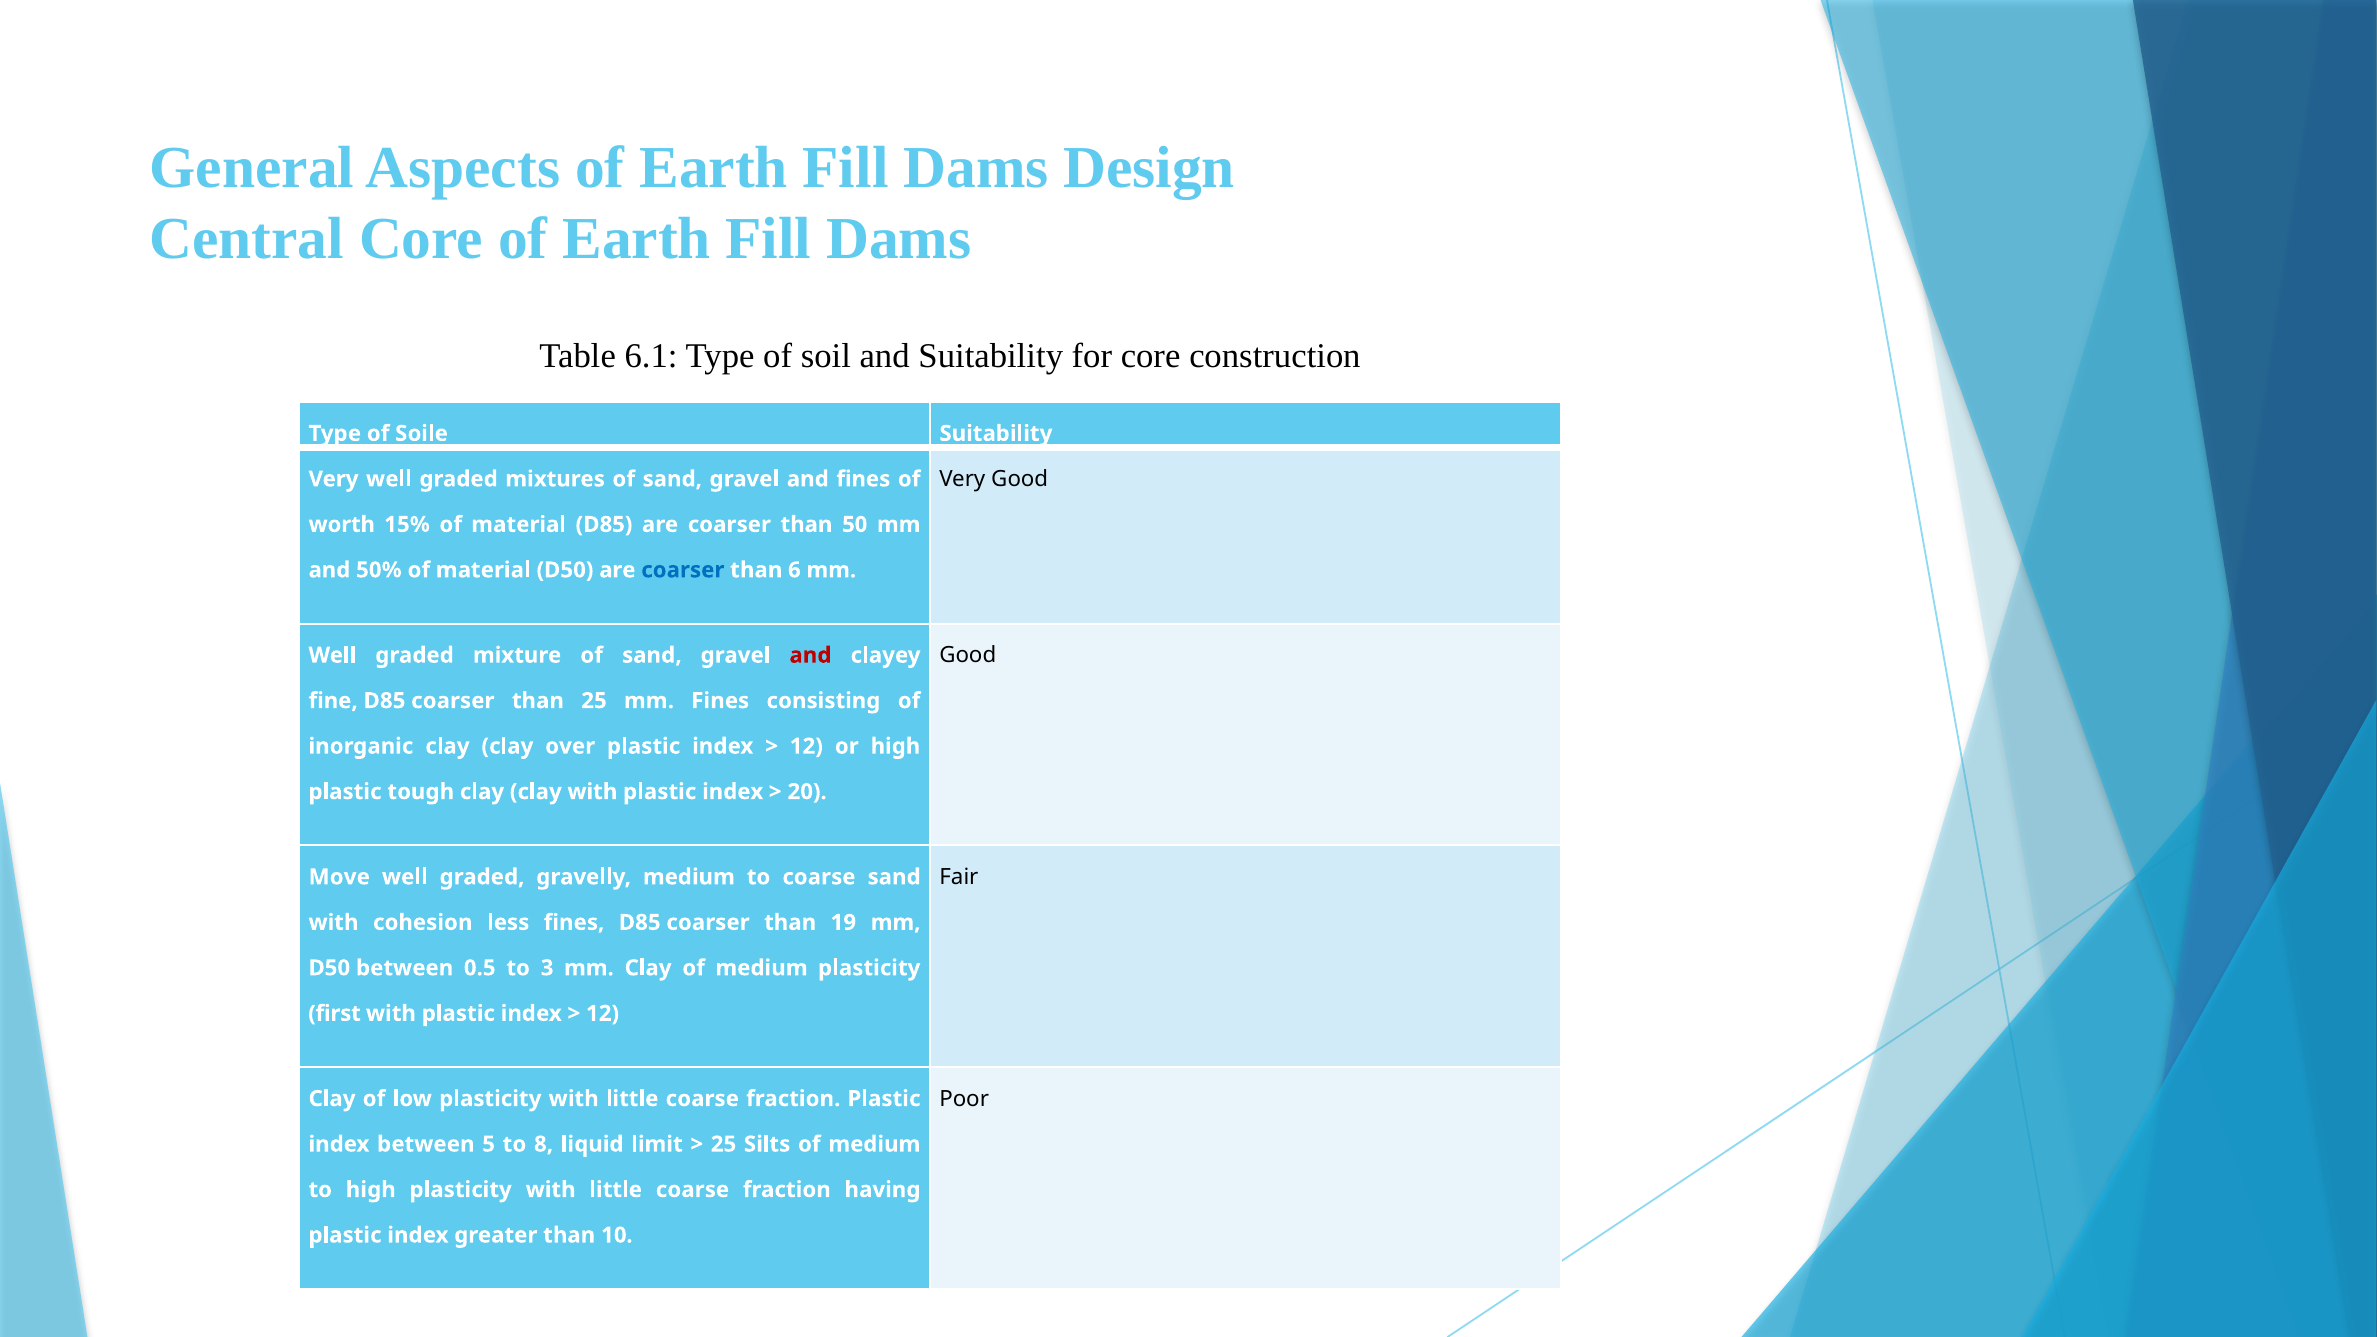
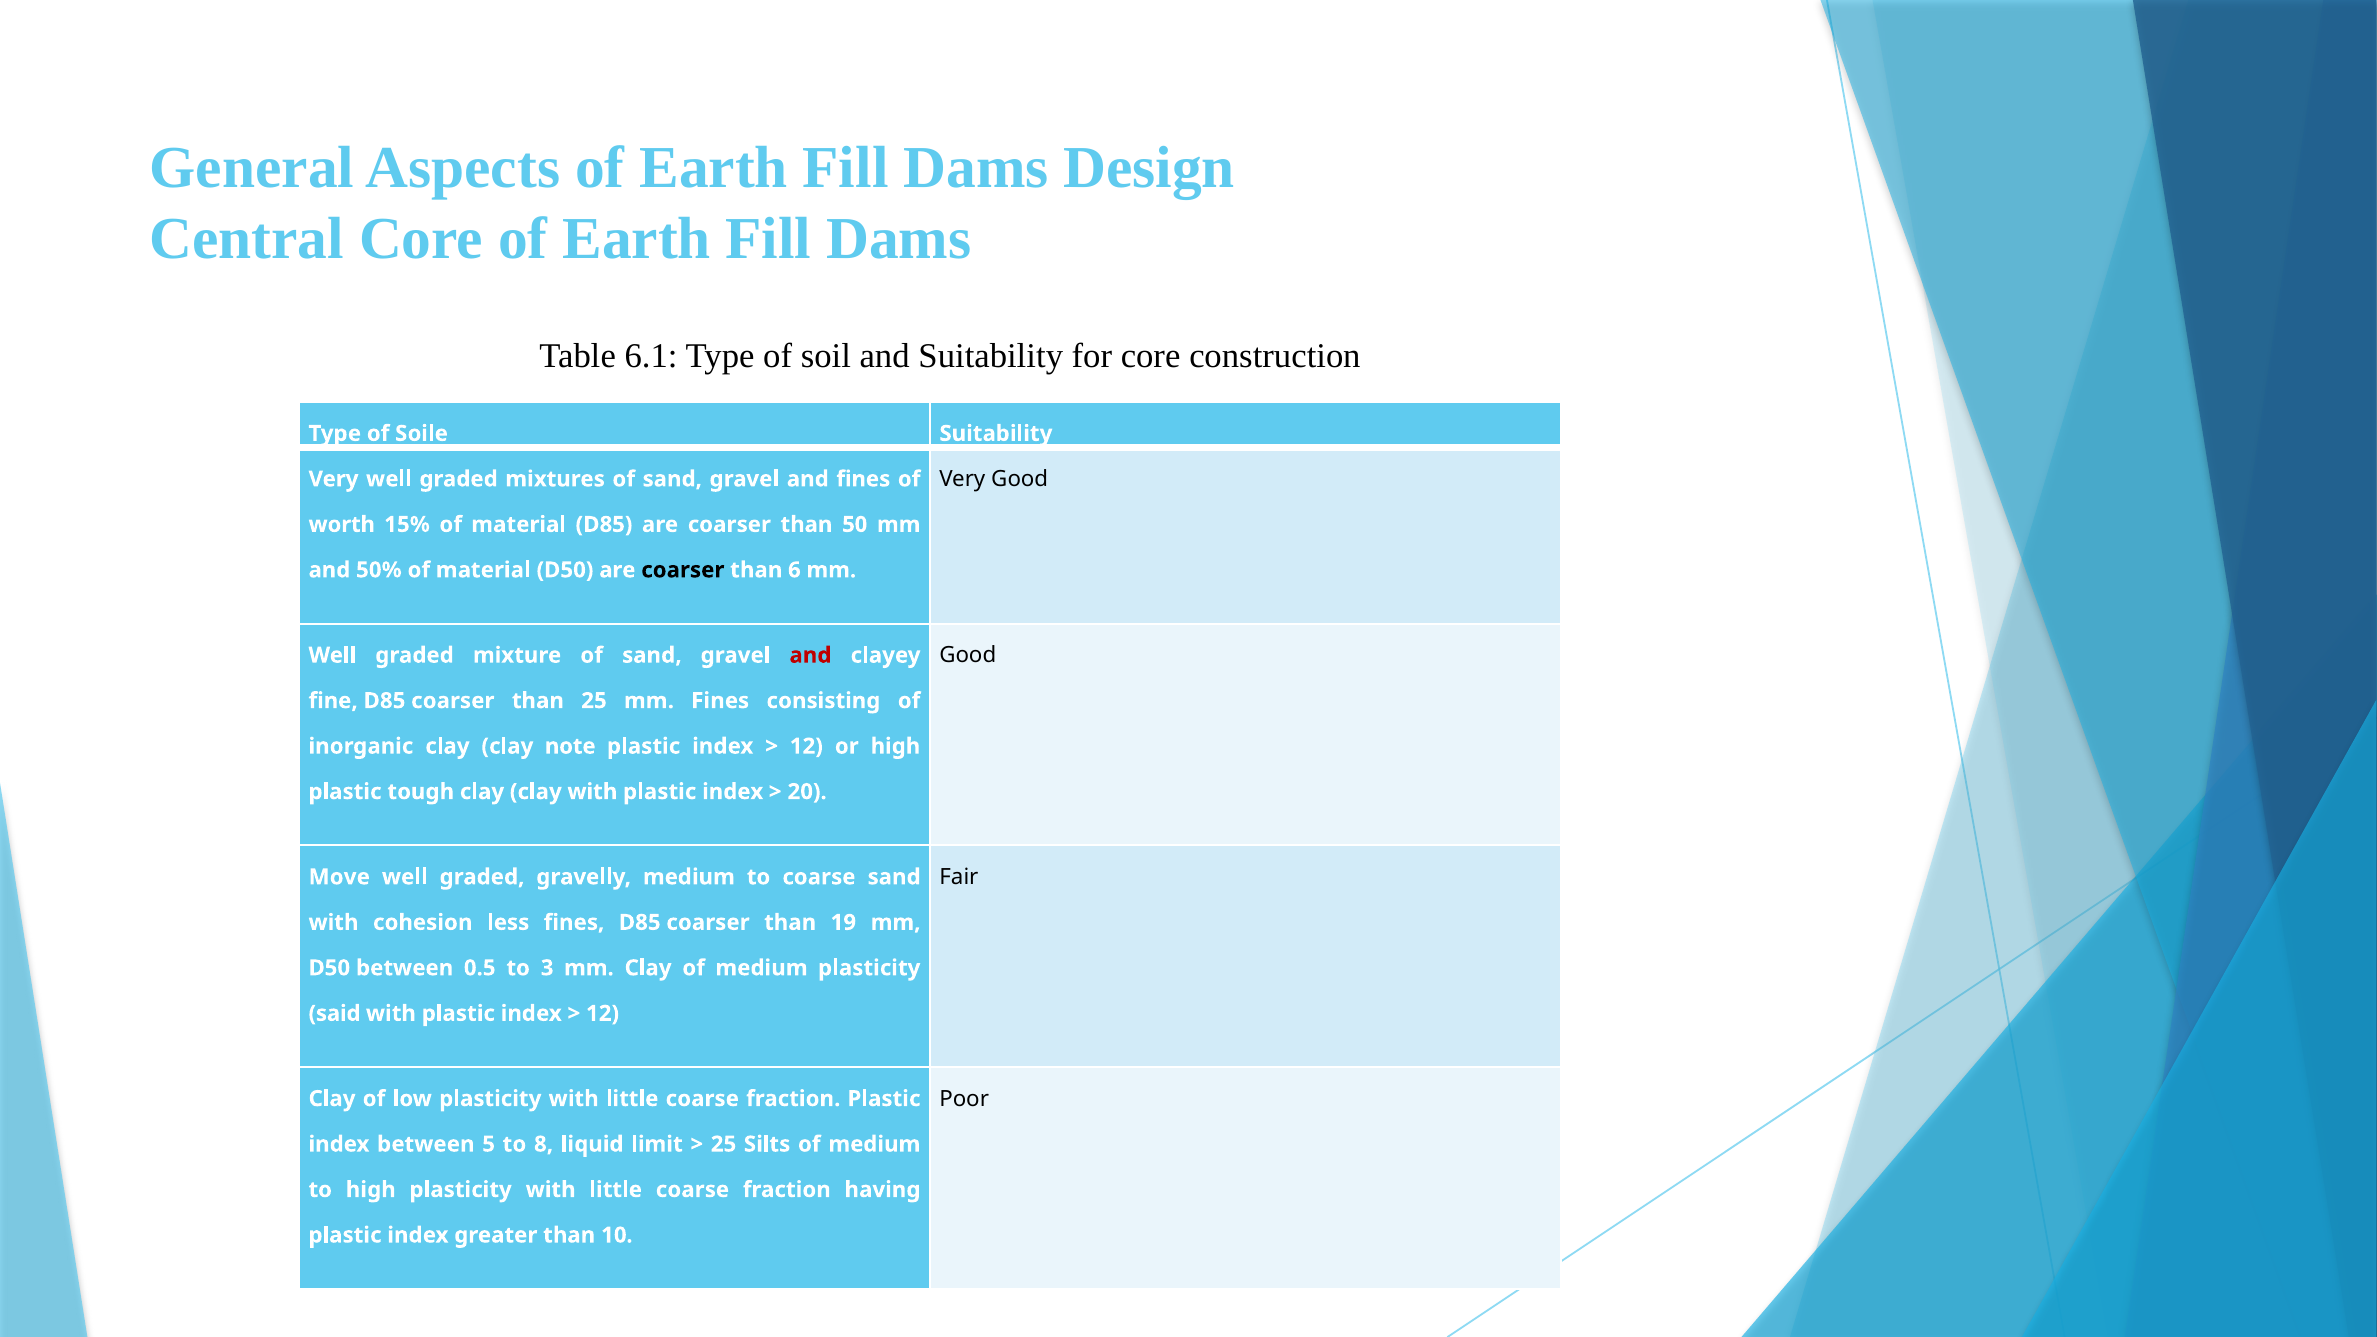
coarser colour: blue -> black (683, 570)
over: over -> note (570, 746)
first: first -> said (335, 1013)
